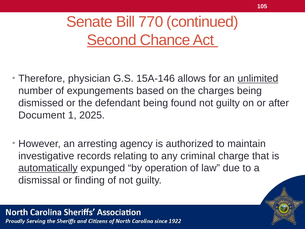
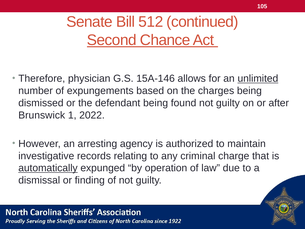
770: 770 -> 512 (151, 22)
Document: Document -> Brunswick (42, 115)
2025: 2025 -> 2022 (92, 115)
